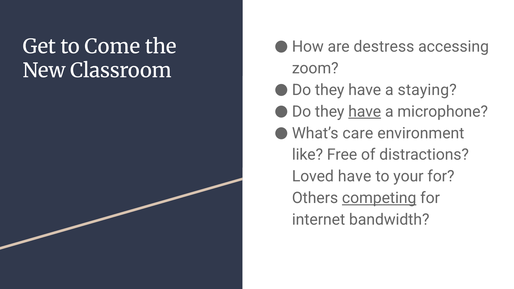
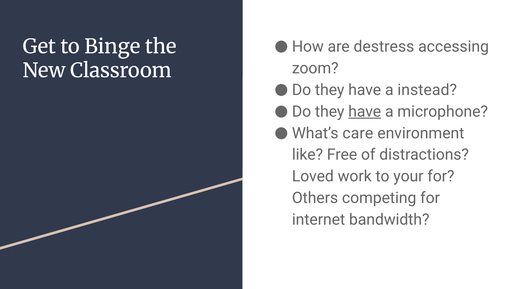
Come: Come -> Binge (112, 47)
staying: staying -> instead (427, 90)
Loved have: have -> work (355, 177)
competing underline: present -> none (379, 198)
